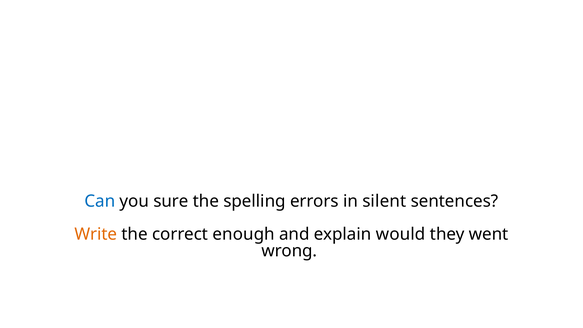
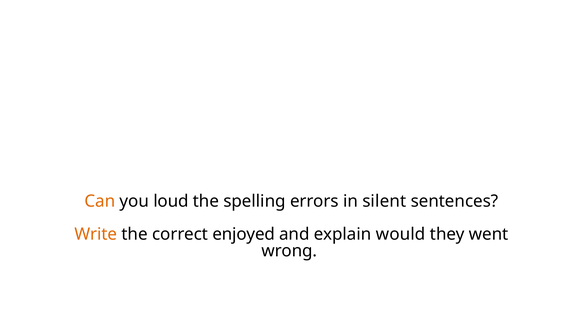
Can colour: blue -> orange (100, 201)
sure: sure -> loud (171, 201)
enough: enough -> enjoyed (244, 234)
